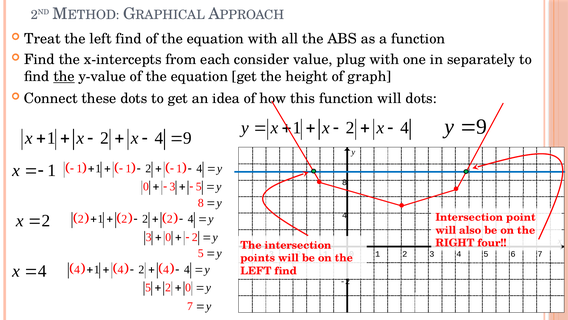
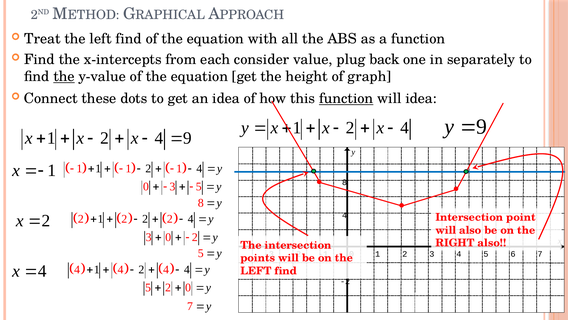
plug with: with -> back (384, 59)
function underline: none -> present (346, 98)
will dots: dots -> idea (421, 98)
RIGHT four: four -> also (492, 243)
